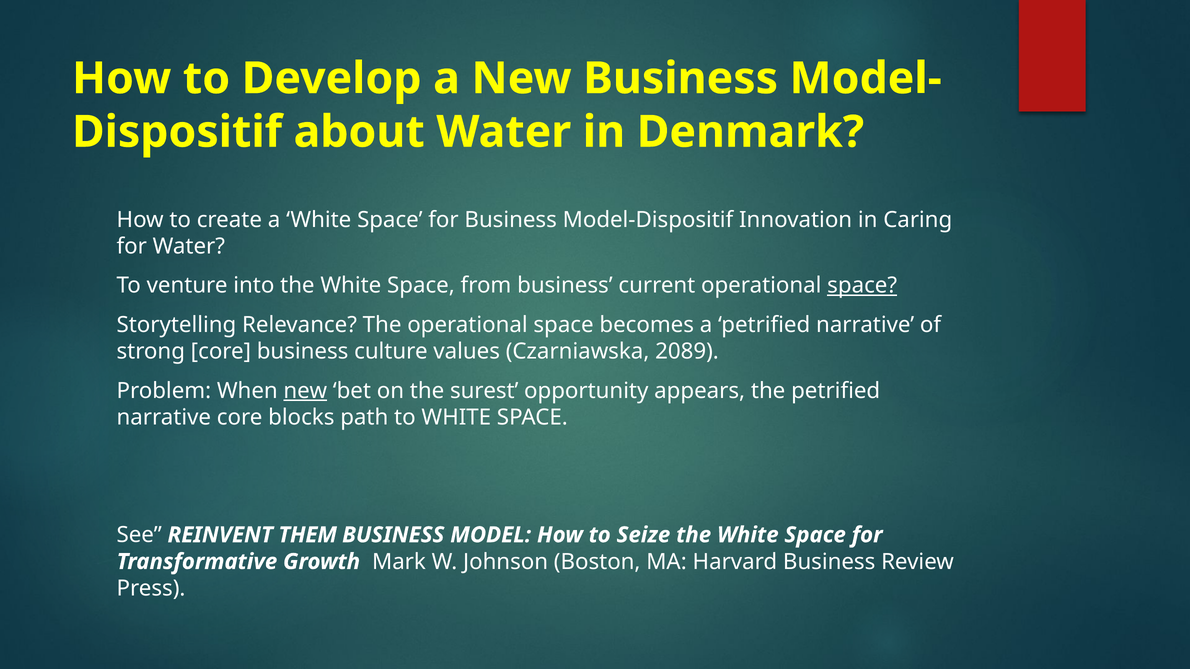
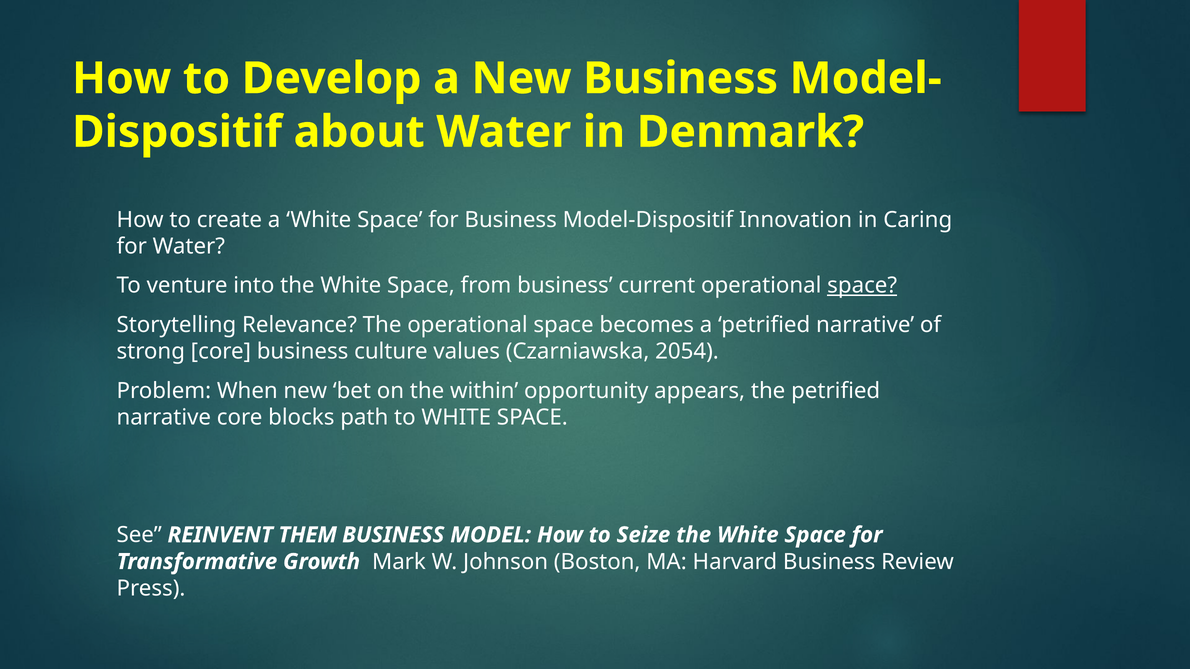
2089: 2089 -> 2054 (687, 352)
new underline: present -> none (305, 391)
surest: surest -> within (484, 391)
